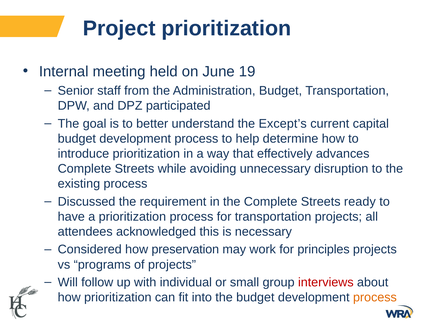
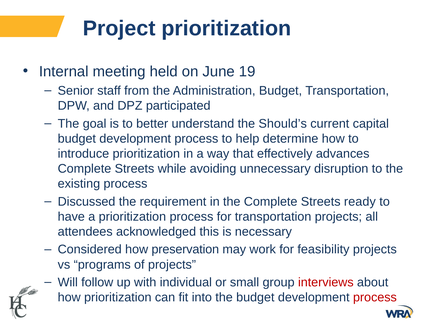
Except’s: Except’s -> Should’s (283, 123)
principles: principles -> feasibility (323, 249)
process colour: orange -> red (375, 297)
